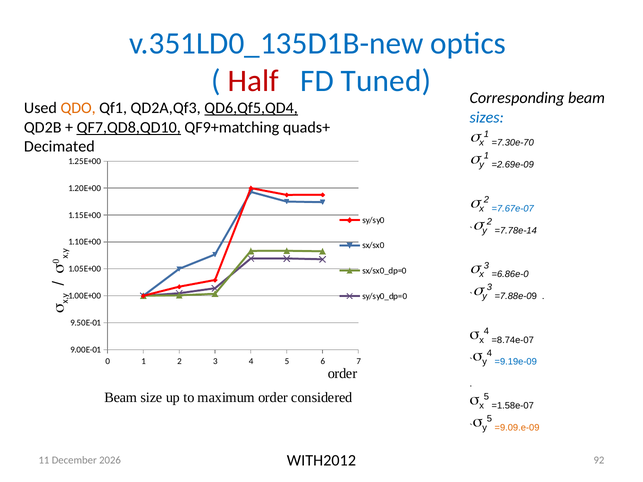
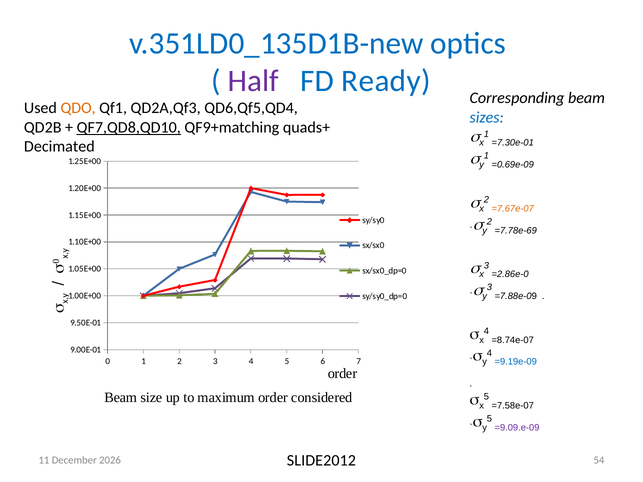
Half colour: red -> purple (253, 81)
Tuned: Tuned -> Ready (386, 81)
QD6,Qf5,QD4 underline: present -> none (251, 108)
=7.30e-70: =7.30e-70 -> =7.30e-01 (513, 143)
=2.69e-09: =2.69e-09 -> =0.69e-09 (513, 165)
=7.67e-07 colour: blue -> orange (513, 209)
=7.78e-14: =7.78e-14 -> =7.78e-69 (516, 231)
=6.86e-0: =6.86e-0 -> =2.86e-0 (510, 274)
=1.58e-07: =1.58e-07 -> =7.58e-07 (513, 406)
=9.09.e-09 colour: orange -> purple (517, 428)
WITH2012: WITH2012 -> SLIDE2012 (321, 461)
92: 92 -> 54 (599, 460)
